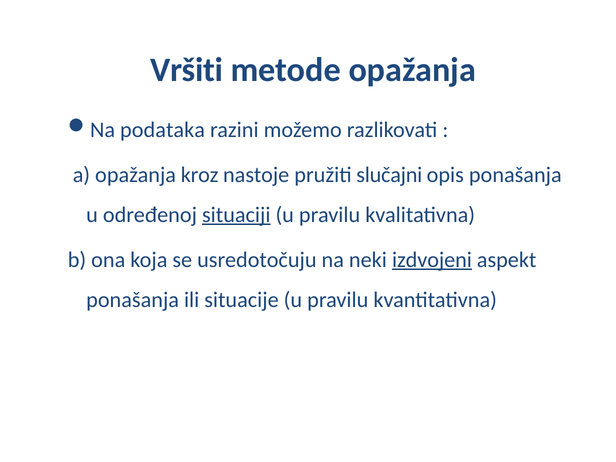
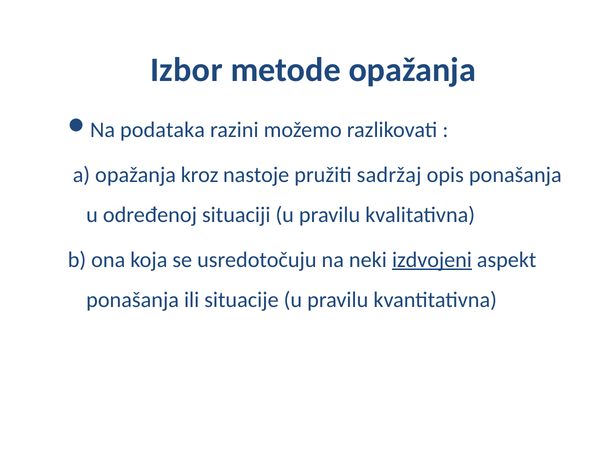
Vršiti: Vršiti -> Izbor (186, 70)
slučajni: slučajni -> sadržaj (389, 175)
situaciji underline: present -> none (236, 215)
